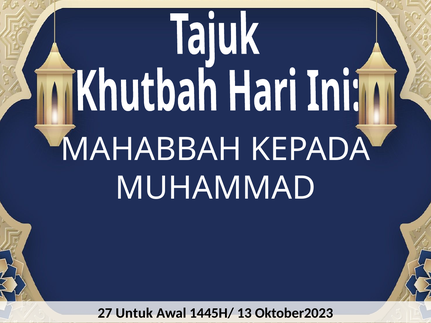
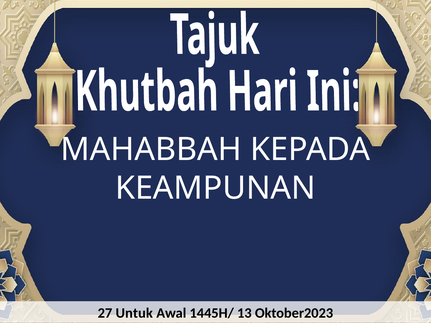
MUHAMMAD: MUHAMMAD -> KEAMPUNAN (215, 188)
